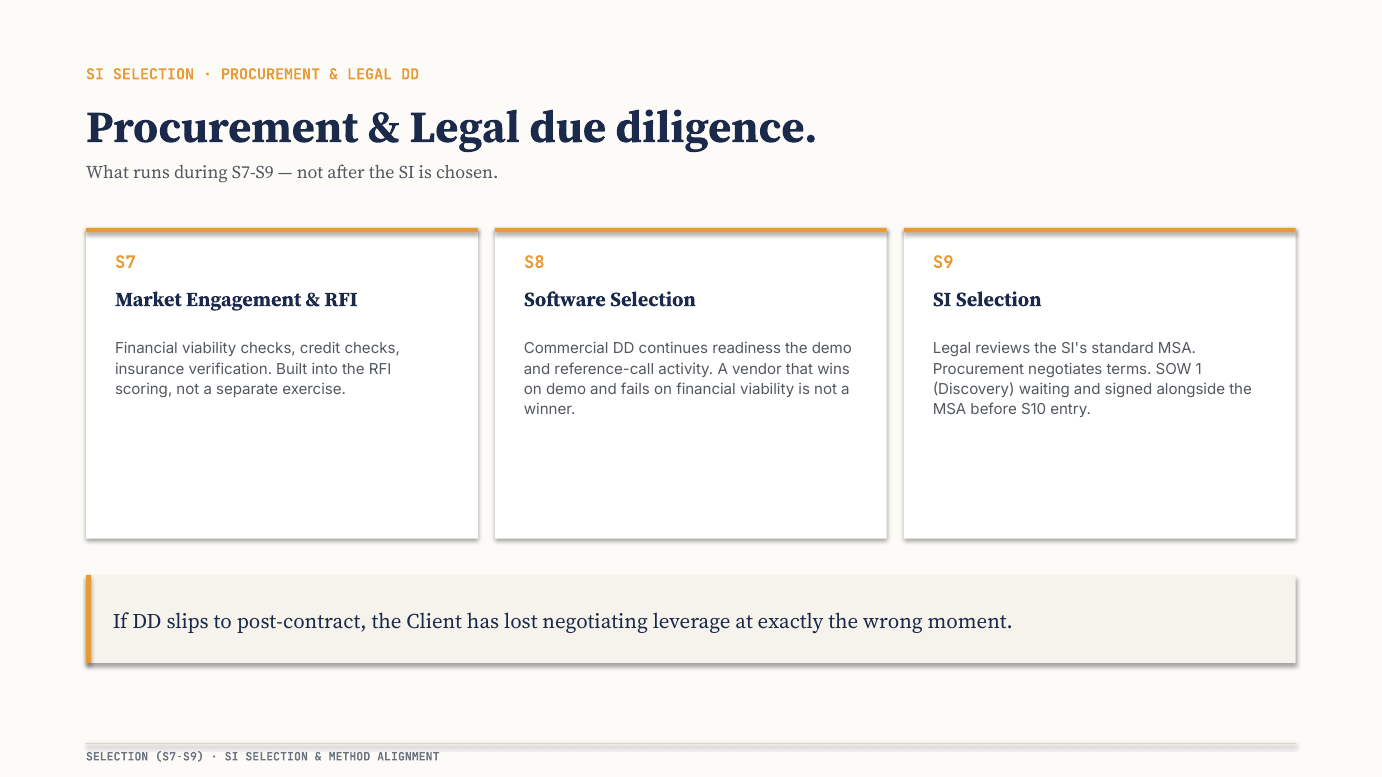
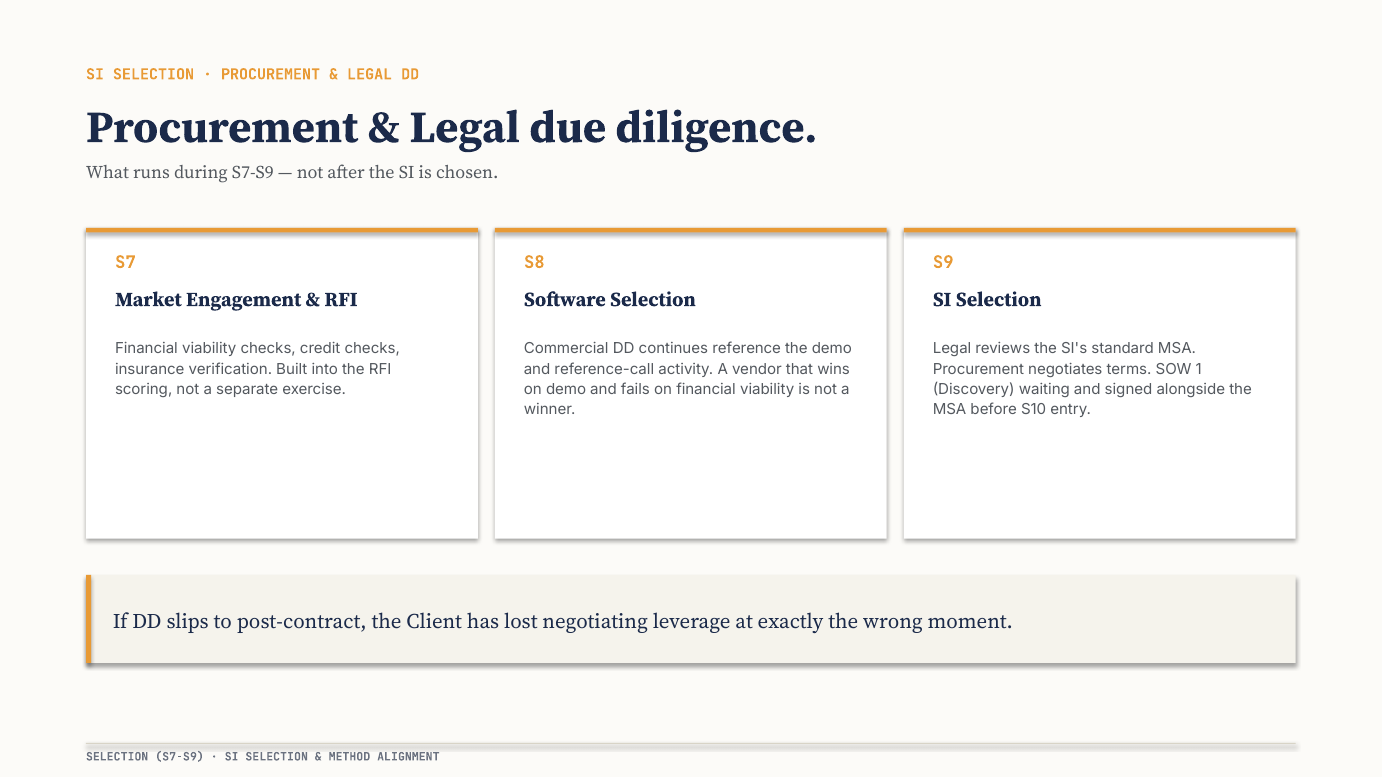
readiness: readiness -> reference (747, 349)
